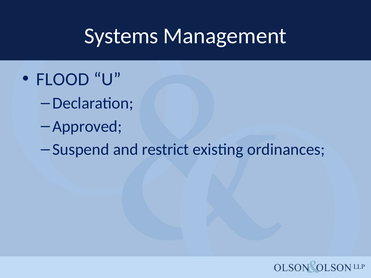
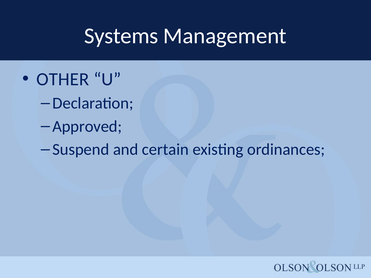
FLOOD: FLOOD -> OTHER (63, 79)
restrict: restrict -> certain (165, 150)
